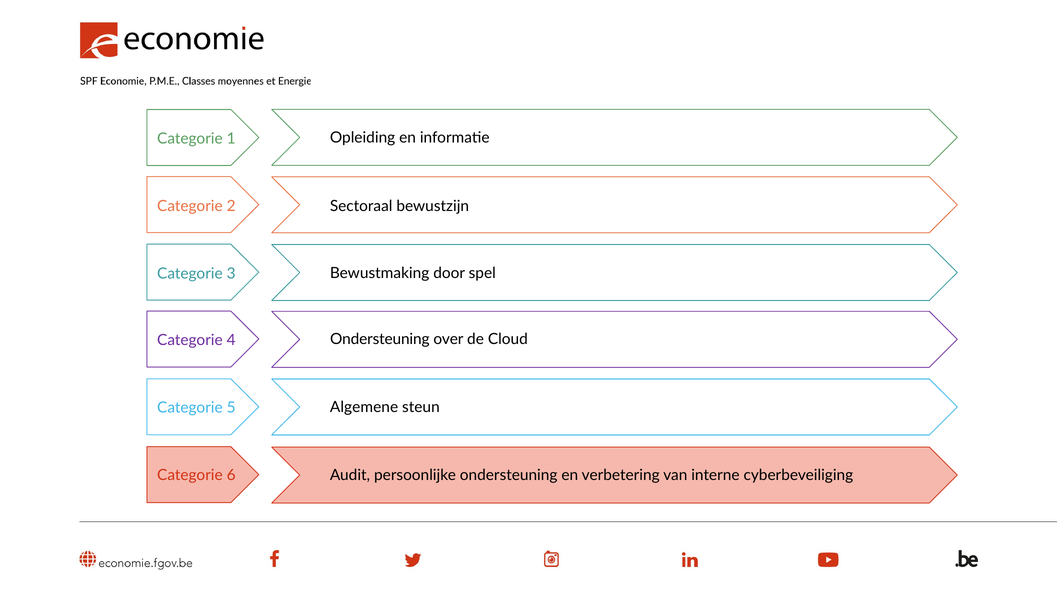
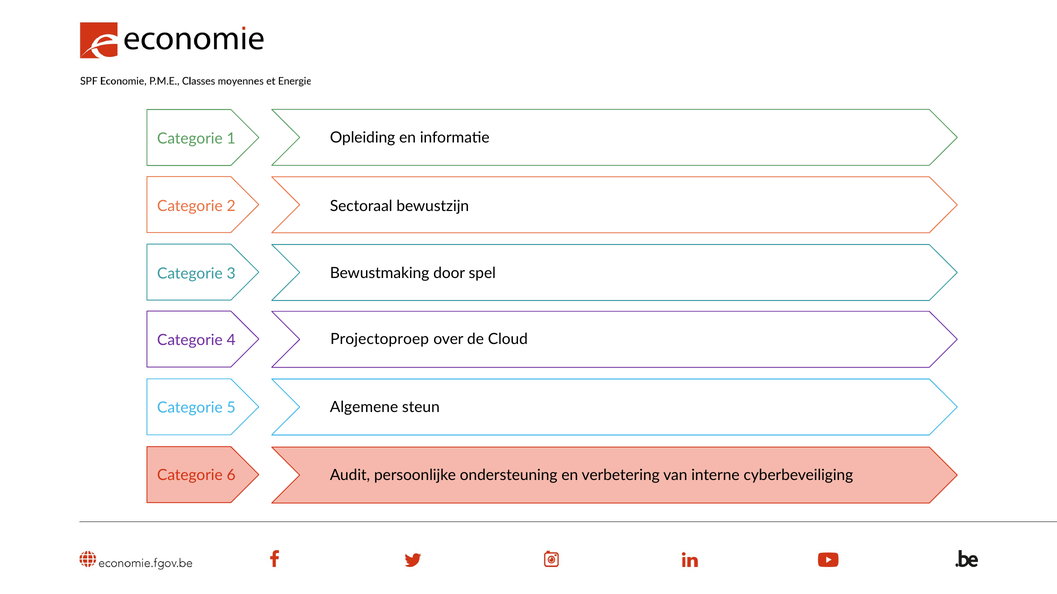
Ondersteuning: Ondersteuning -> Projectoproep (380, 340)
